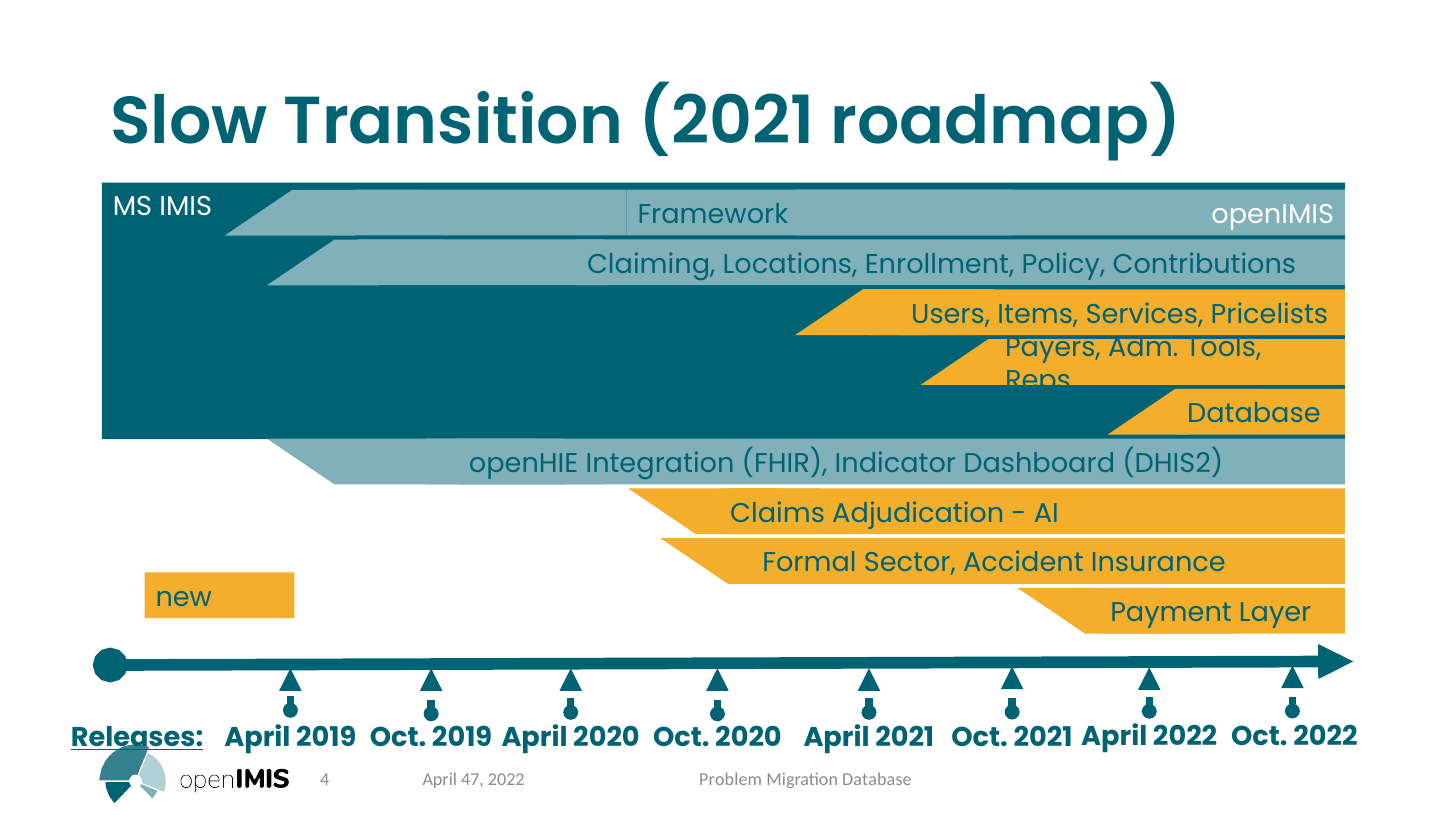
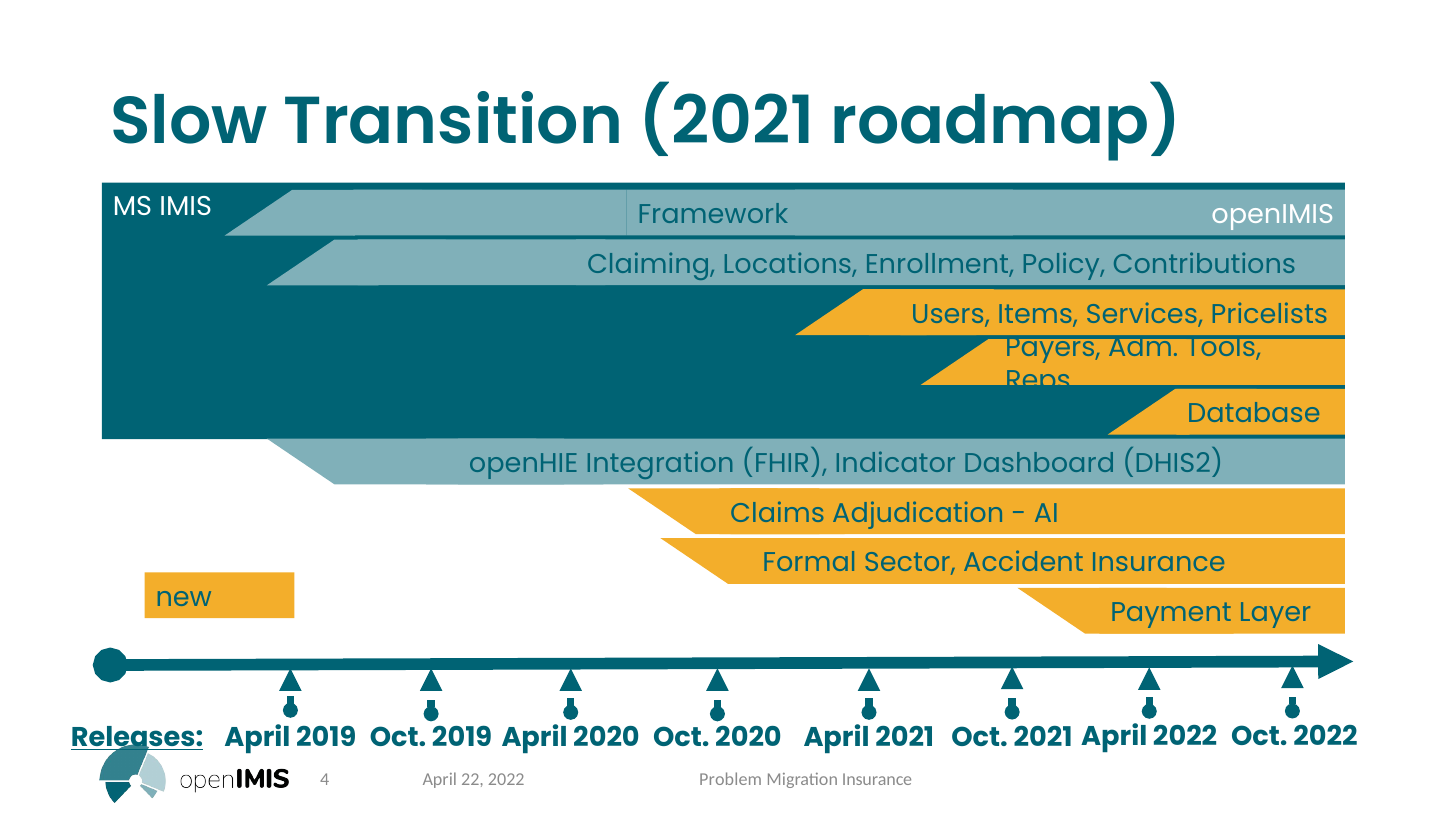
47: 47 -> 22 (473, 780)
Migration Database: Database -> Insurance (877, 780)
